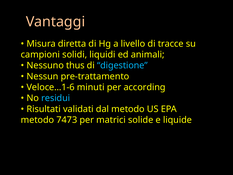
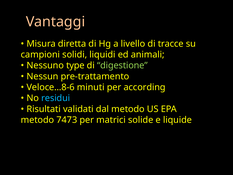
thus: thus -> type (75, 65)
digestione colour: light blue -> light green (122, 65)
Veloce…1-6: Veloce…1-6 -> Veloce…8-6 (51, 87)
